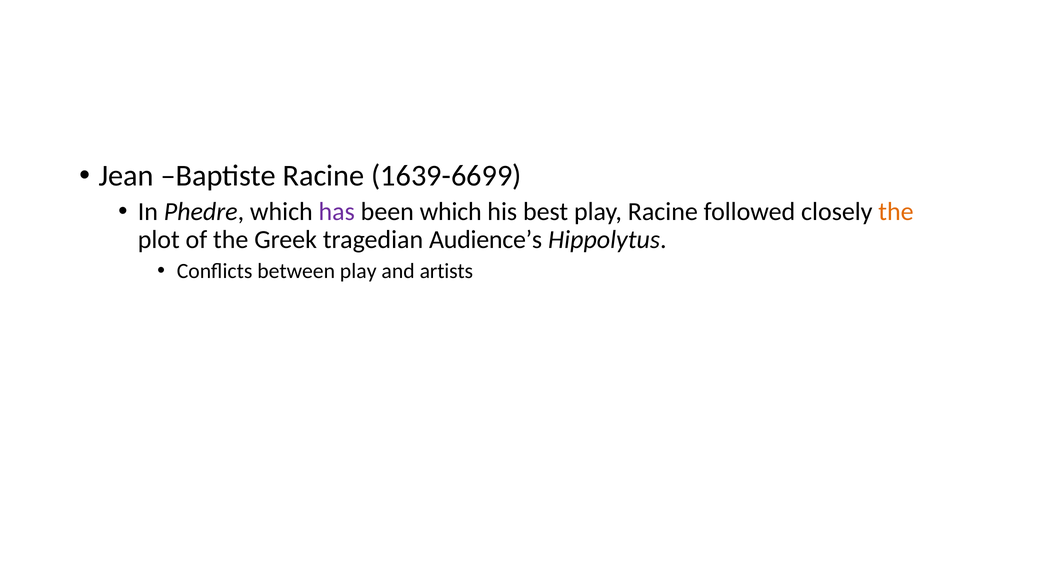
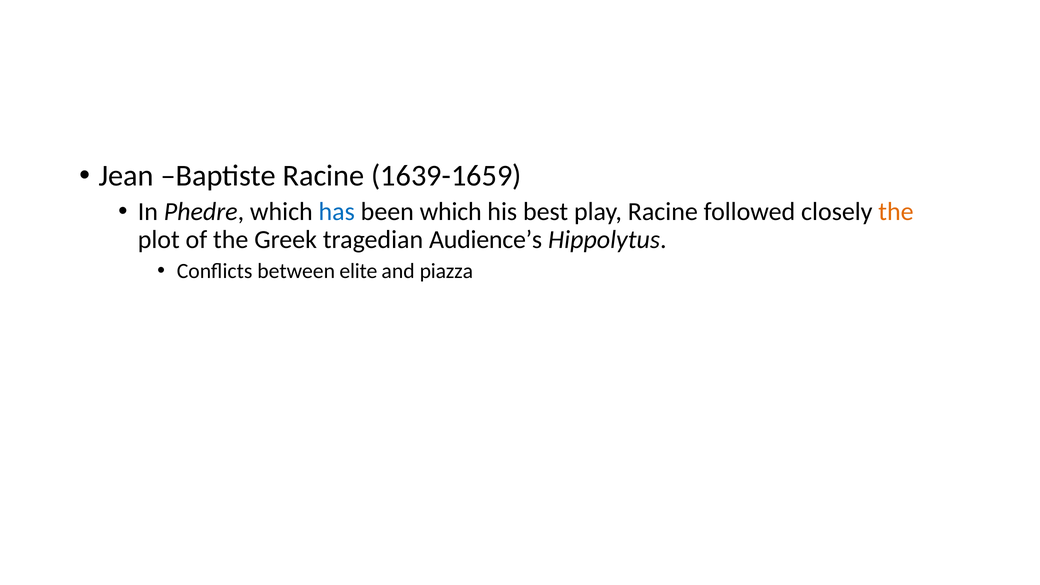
1639-6699: 1639-6699 -> 1639-1659 (446, 176)
has colour: purple -> blue (337, 212)
between play: play -> elite (358, 271)
artists: artists -> piazza (446, 271)
